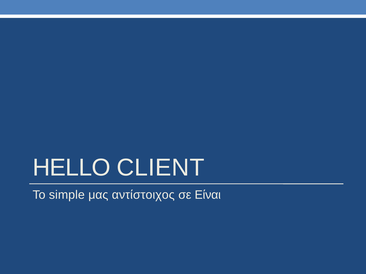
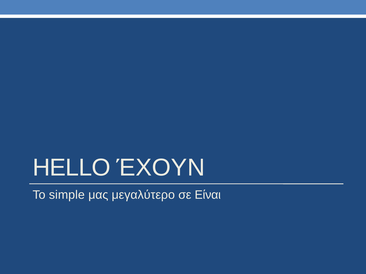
CLIENT: CLIENT -> ΈΧΟΥΝ (161, 168)
αντίστοιχος: αντίστοιχος -> μεγαλύτερο (143, 195)
